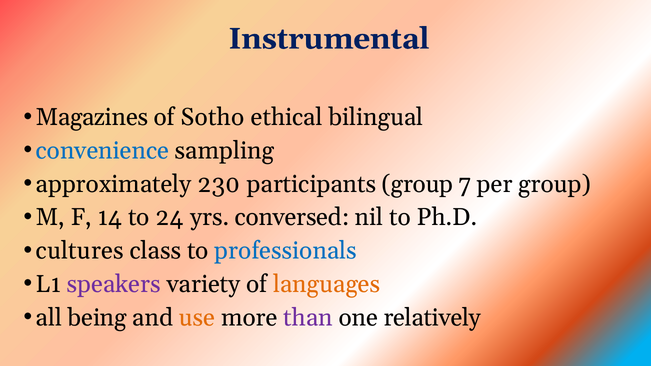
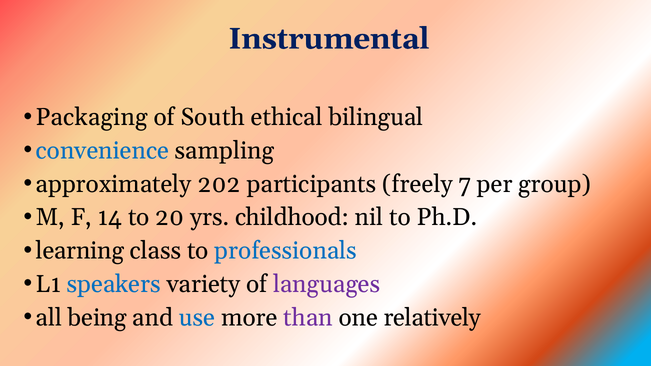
Magazines: Magazines -> Packaging (92, 117)
Sotho: Sotho -> South (213, 117)
230: 230 -> 202 (219, 184)
participants group: group -> freely (417, 184)
24: 24 -> 20 (170, 218)
conversed: conversed -> childhood (292, 218)
cultures: cultures -> learning (80, 251)
speakers colour: purple -> blue (114, 284)
languages colour: orange -> purple (327, 284)
use colour: orange -> blue (197, 318)
